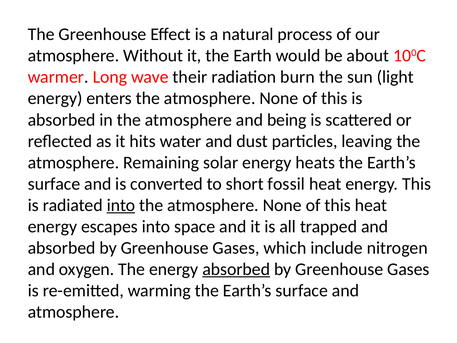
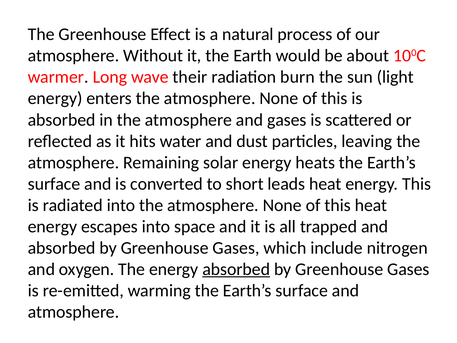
and being: being -> gases (287, 120)
fossil: fossil -> leads (286, 184)
into underline: present -> none (121, 205)
